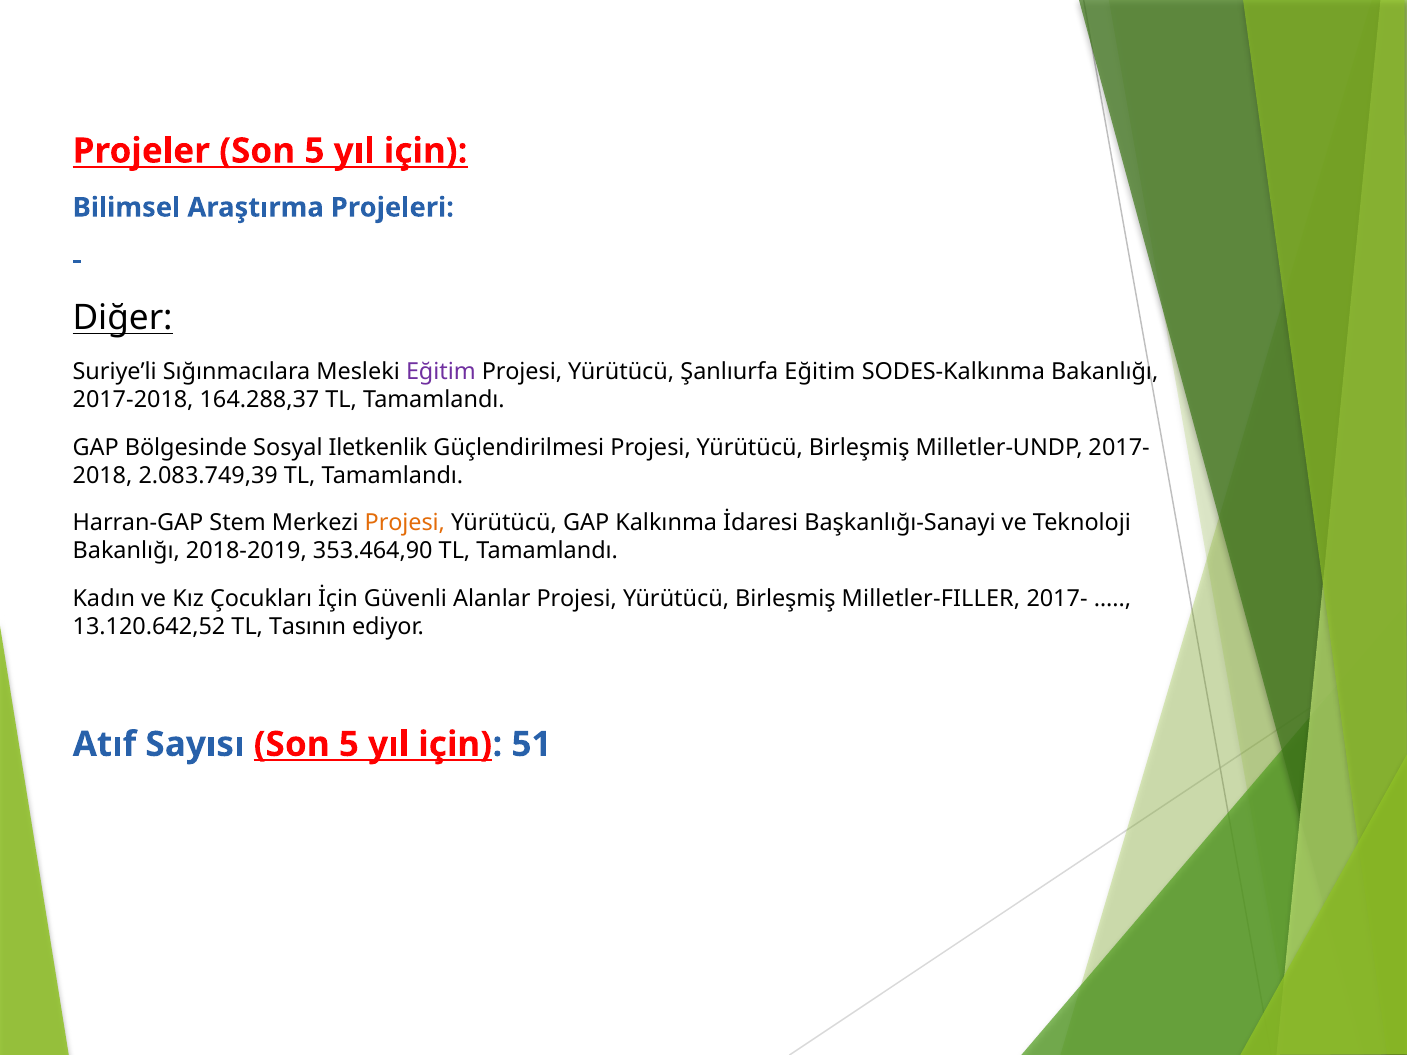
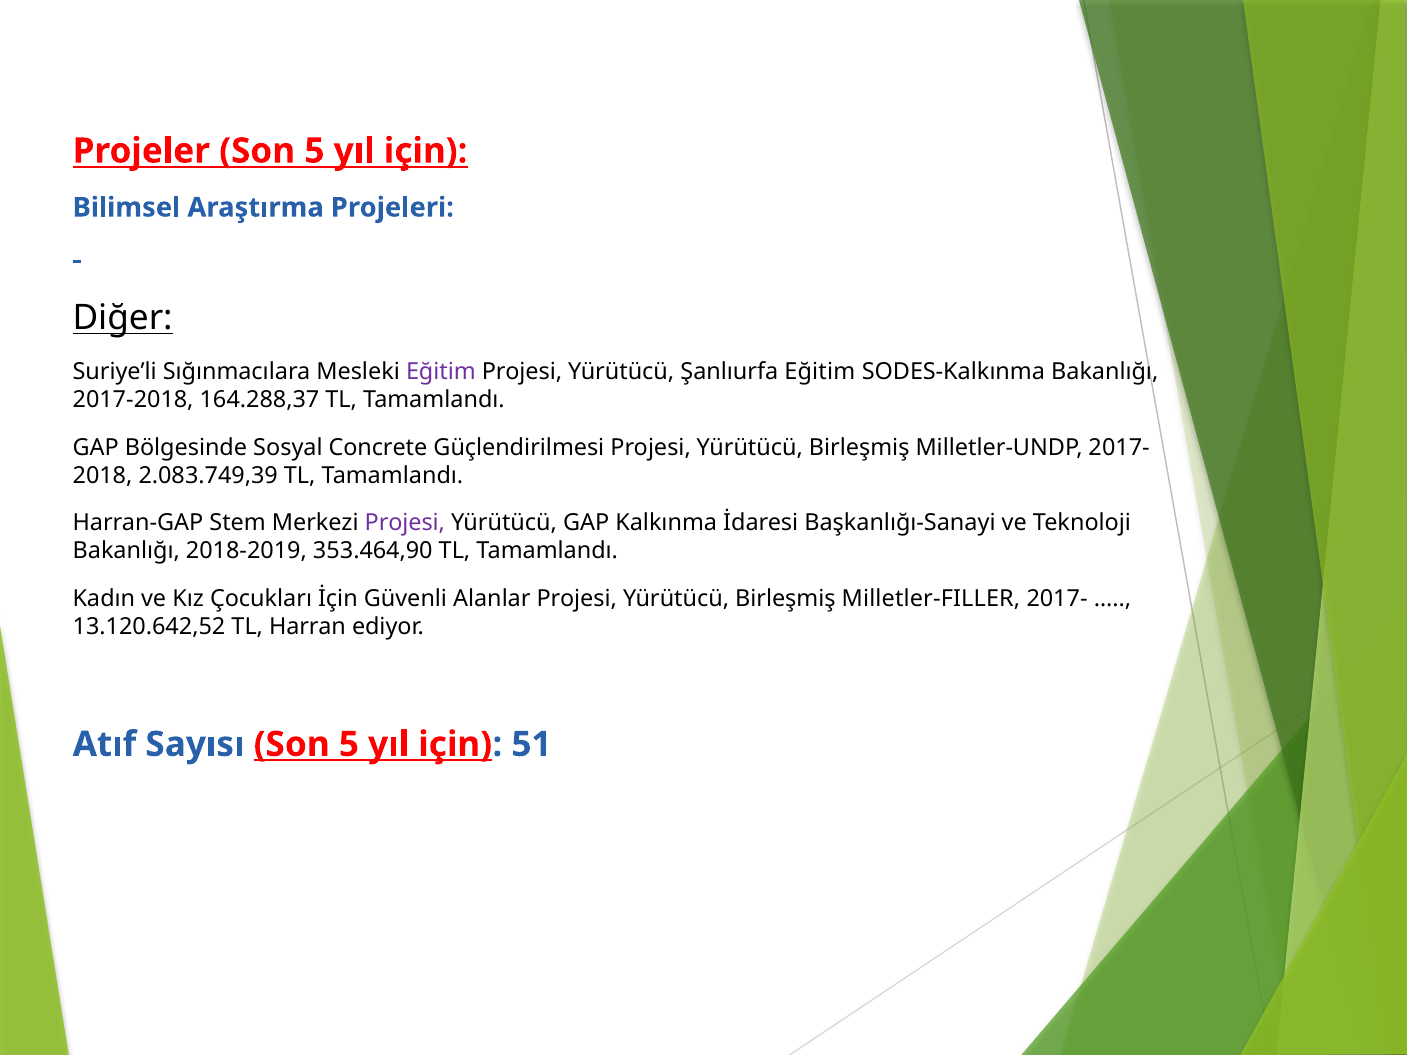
Iletkenlik: Iletkenlik -> Concrete (378, 447)
Projesi colour: orange -> purple (405, 523)
Tasının: Tasının -> Harran (308, 627)
